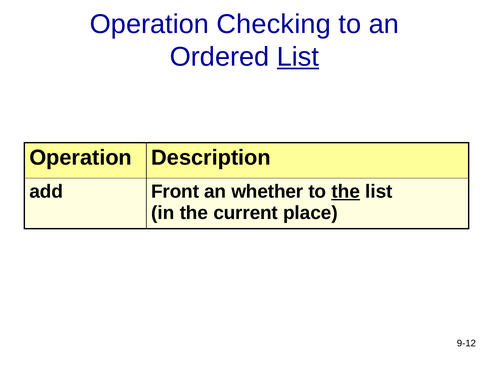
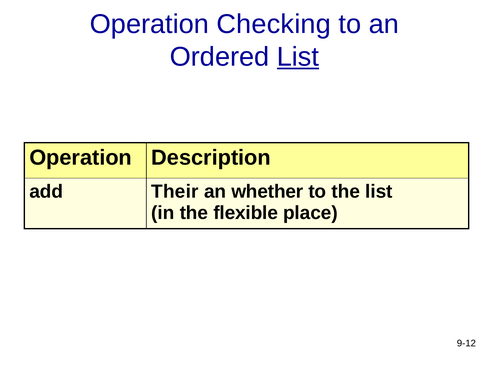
Front: Front -> Their (175, 191)
the underline: present -> none (346, 191)
current: current -> flexible (246, 213)
